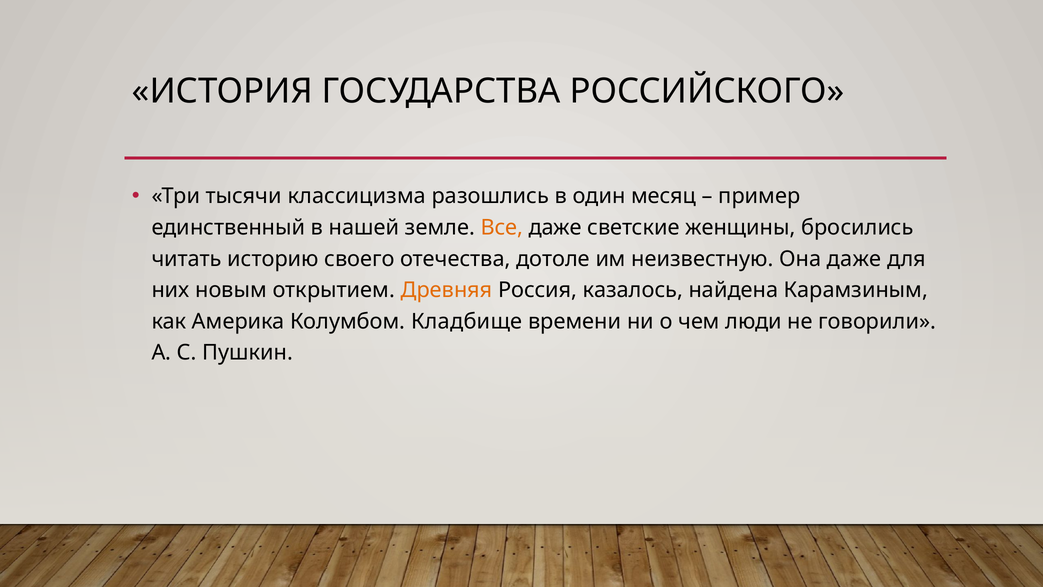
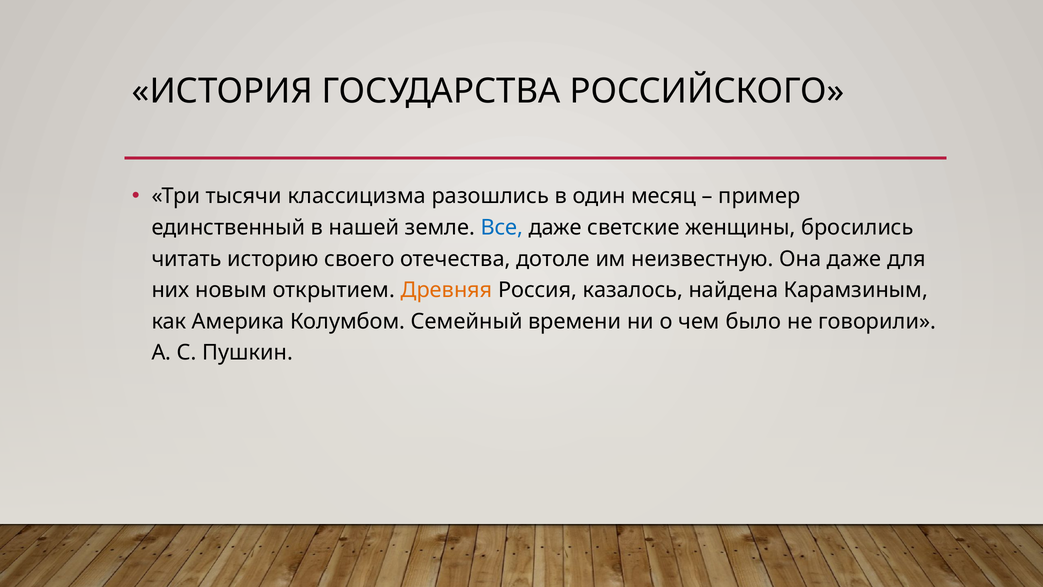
Все colour: orange -> blue (502, 227)
Кладбище: Кладбище -> Семейный (467, 321)
люди: люди -> было (753, 321)
